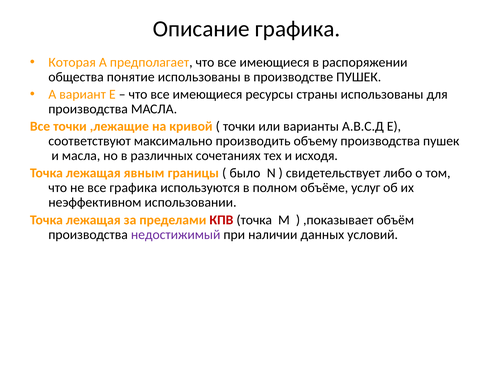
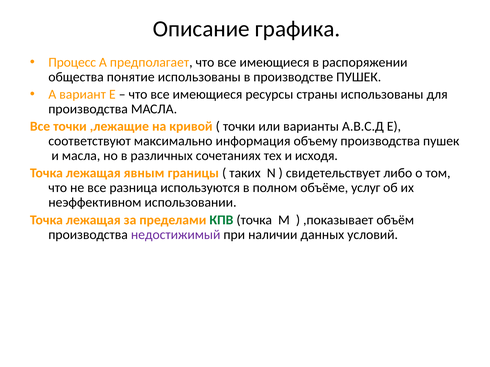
Которая: Которая -> Процесс (72, 62)
производить: производить -> информация (253, 141)
было: было -> таких (245, 173)
все графика: графика -> разница (133, 188)
КПВ colour: red -> green (221, 220)
